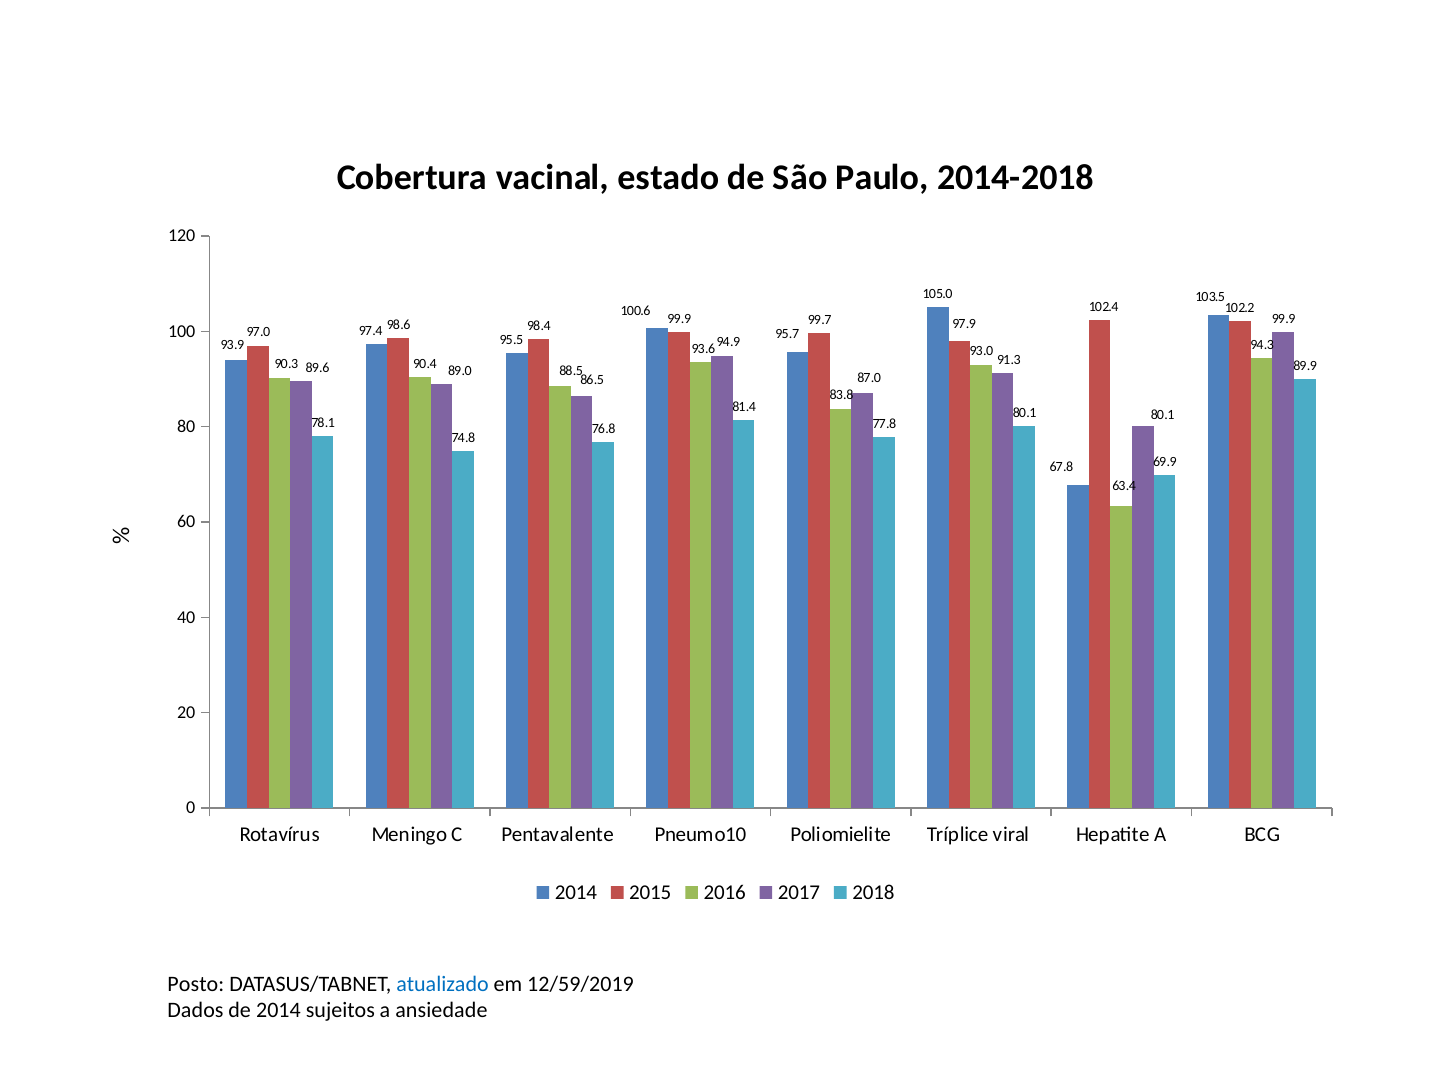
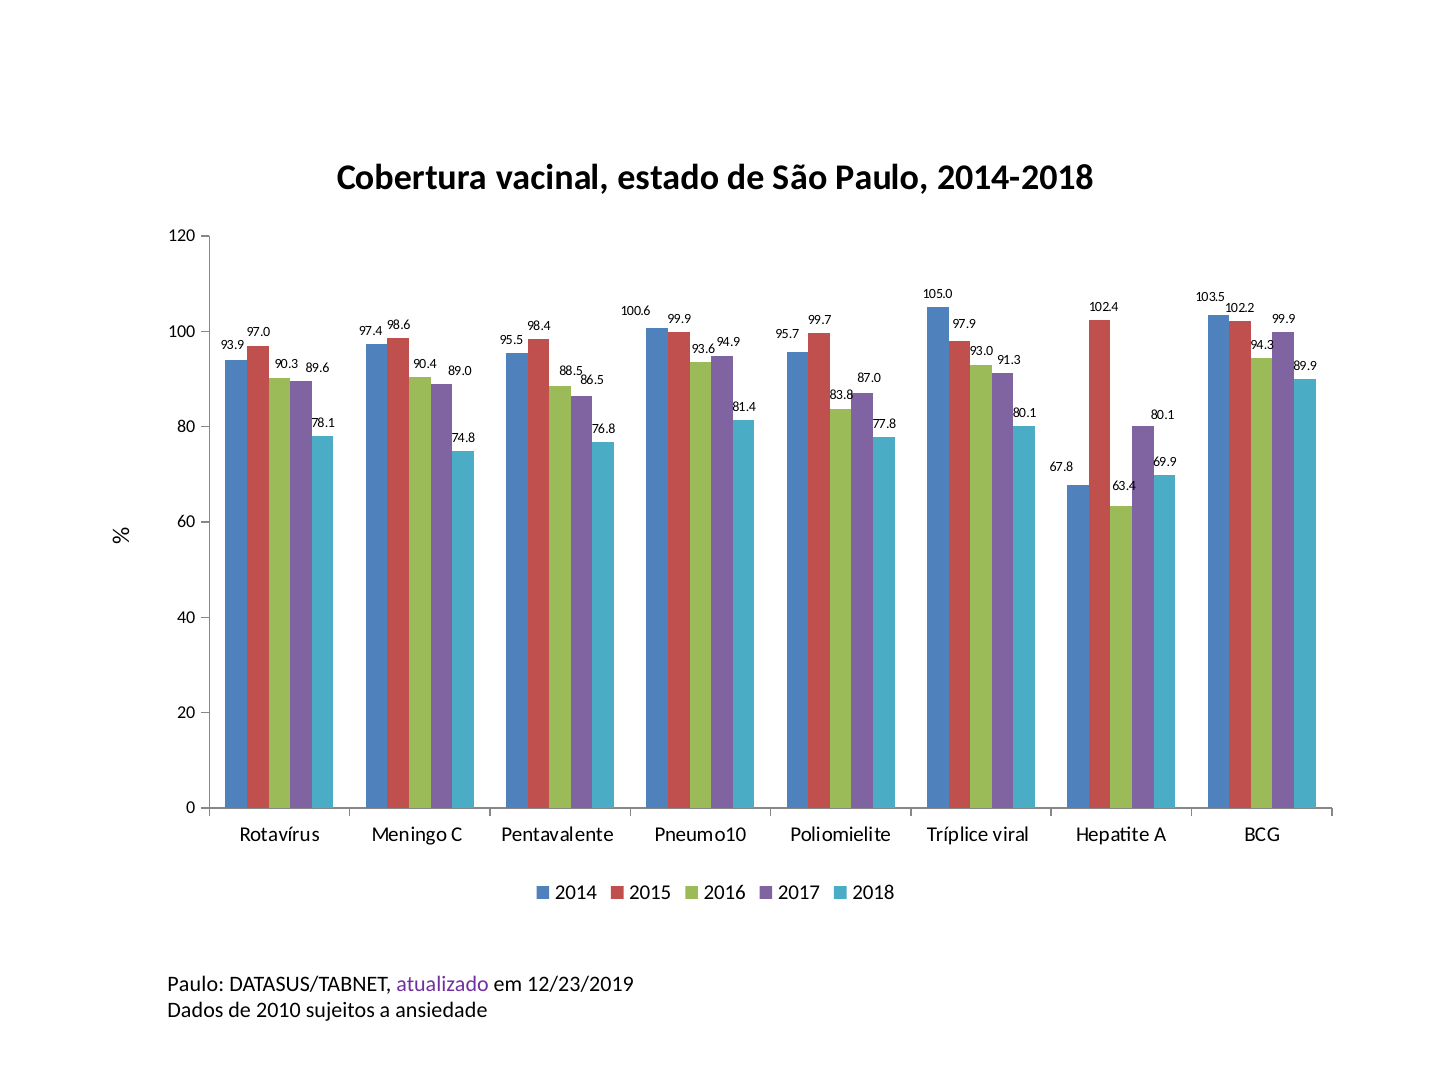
Posto: Posto -> Paulo (196, 983)
atualizado colour: blue -> purple (442, 983)
12/59/2019: 12/59/2019 -> 12/23/2019 (581, 983)
de 2014: 2014 -> 2010 (278, 1010)
